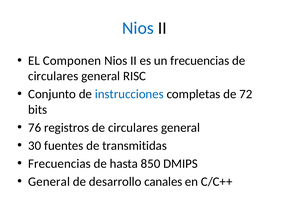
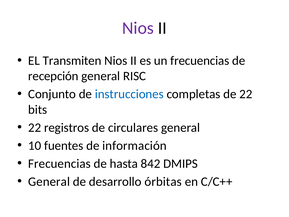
Nios colour: blue -> purple (138, 28)
Componen: Componen -> Transmiten (72, 61)
circulares: circulares -> recepción (53, 76)
de 72: 72 -> 22 (246, 94)
76: 76 -> 22 (35, 127)
30: 30 -> 10 (35, 145)
transmitidas: transmitidas -> información (134, 145)
850: 850 -> 842 (151, 163)
canales: canales -> órbitas (163, 181)
